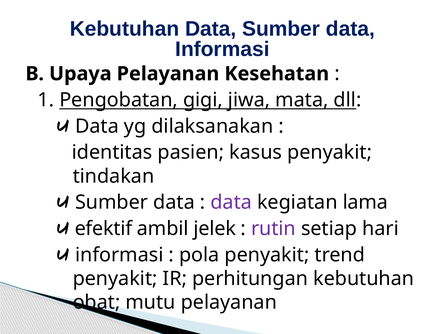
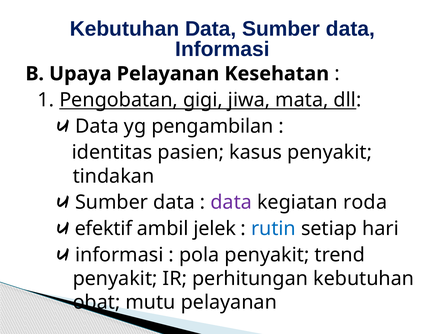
dilaksanakan: dilaksanakan -> pengambilan (212, 126)
lama: lama -> roda (365, 202)
rutin colour: purple -> blue (273, 228)
